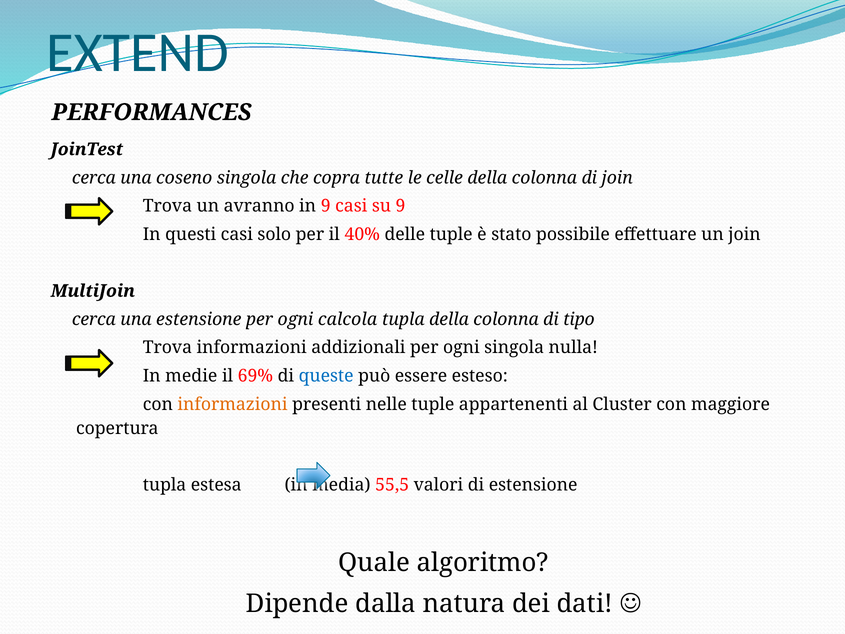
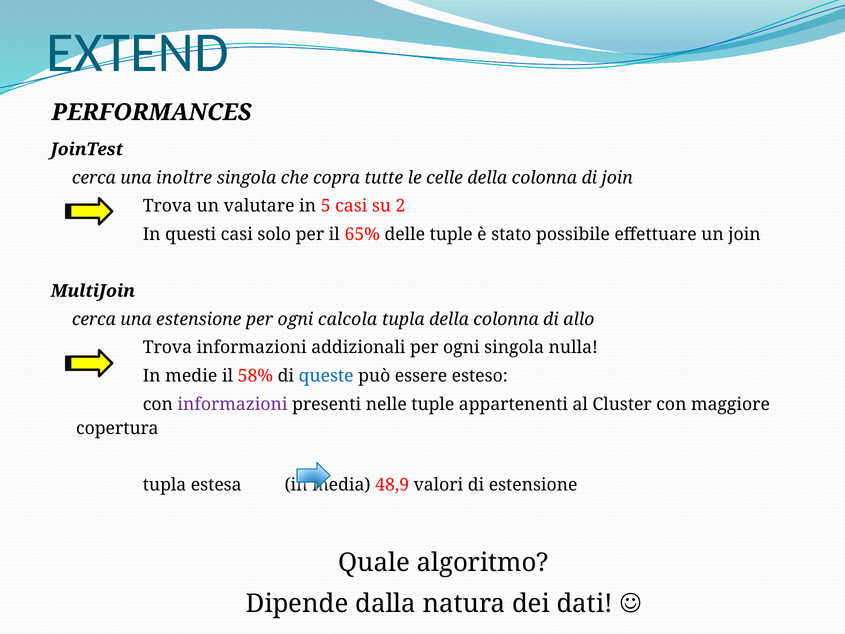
coseno: coseno -> inoltre (184, 178)
avranno: avranno -> valutare (259, 206)
in 9: 9 -> 5 (326, 206)
su 9: 9 -> 2 (400, 206)
40%: 40% -> 65% (362, 234)
tipo: tipo -> allo (579, 319)
69%: 69% -> 58% (255, 376)
informazioni colour: orange -> purple (233, 404)
55,5: 55,5 -> 48,9 (392, 485)
